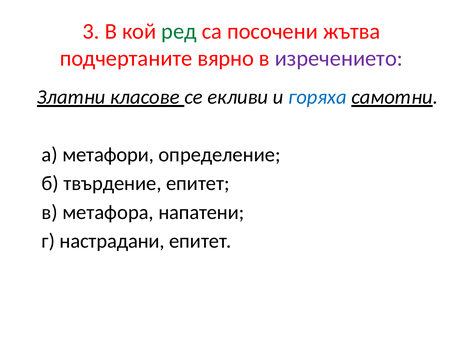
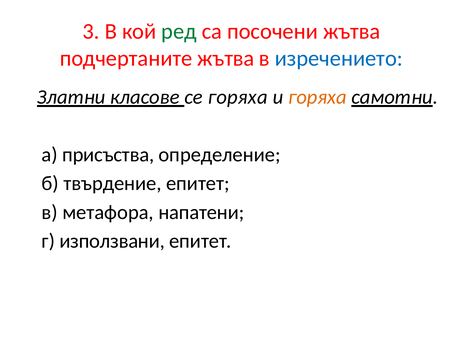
подчертаните вярно: вярно -> жътва (226, 58)
изречението colour: purple -> blue (339, 58)
се екливи: екливи -> горяха (238, 97)
горяха colour: blue -> orange (317, 97)
метафори: метафори -> присъства (108, 155)
настрадани: настрадани -> използвани (112, 241)
